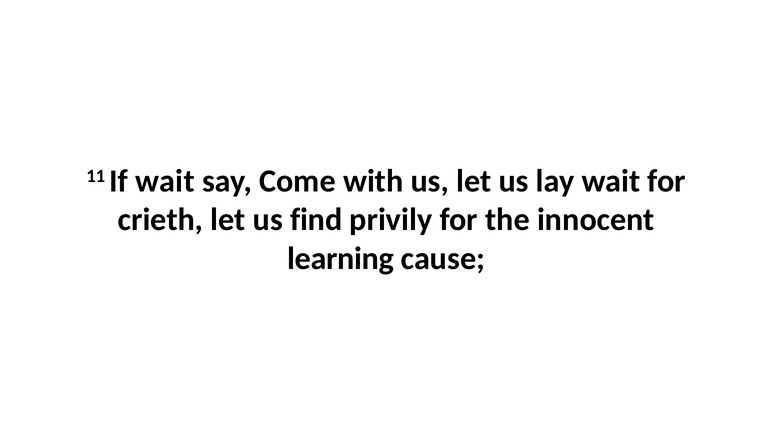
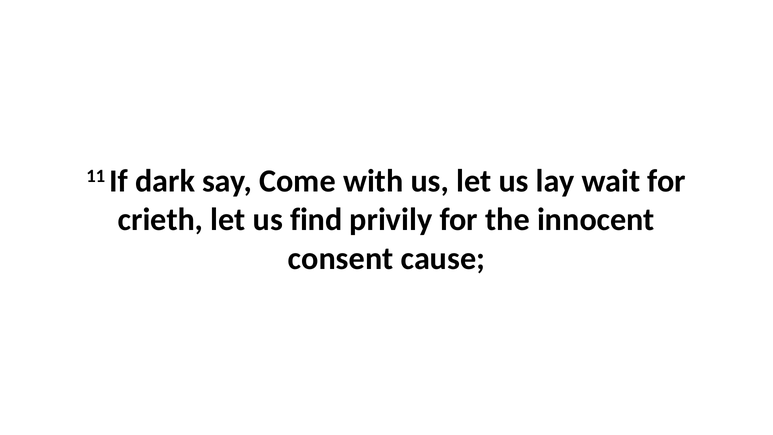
If wait: wait -> dark (165, 181)
learning: learning -> consent (341, 258)
